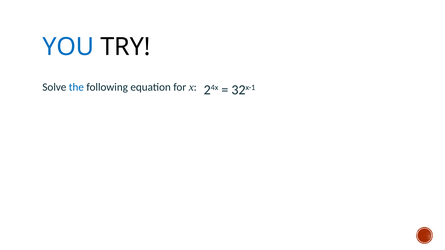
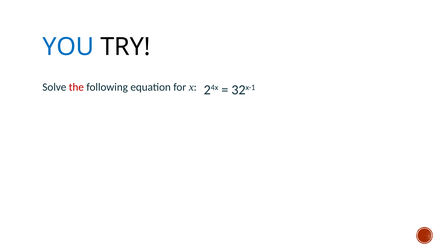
the colour: blue -> red (76, 87)
